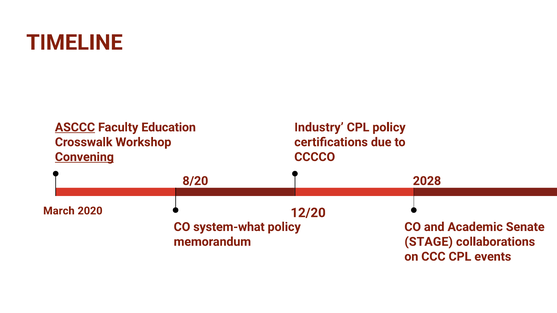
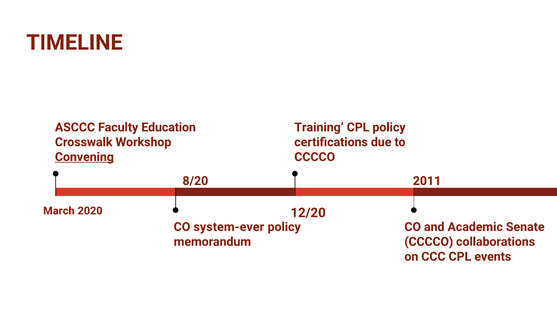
ASCCC underline: present -> none (75, 127)
Industry: Industry -> Training (319, 127)
2028: 2028 -> 2011 (427, 181)
system-what: system-what -> system-ever (229, 227)
STAGE: STAGE -> CCCCO (429, 242)
